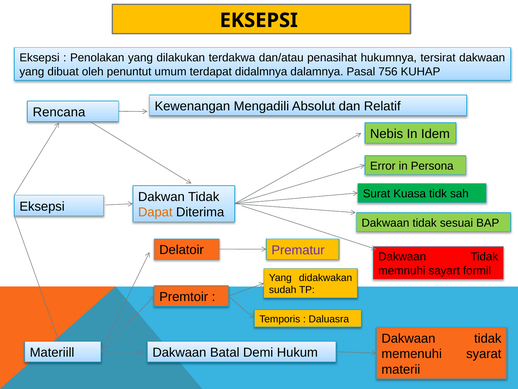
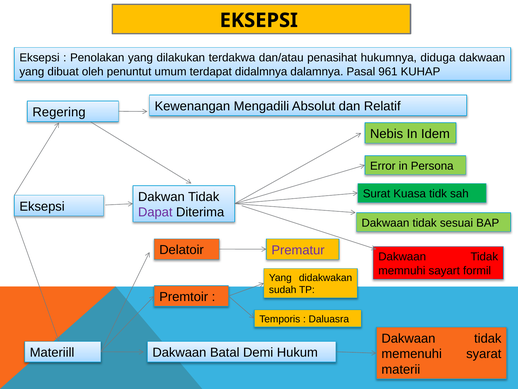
tersirat: tersirat -> diduga (438, 58)
756: 756 -> 961 (388, 72)
Rencana: Rencana -> Regering (59, 112)
Dapat colour: orange -> purple (155, 212)
